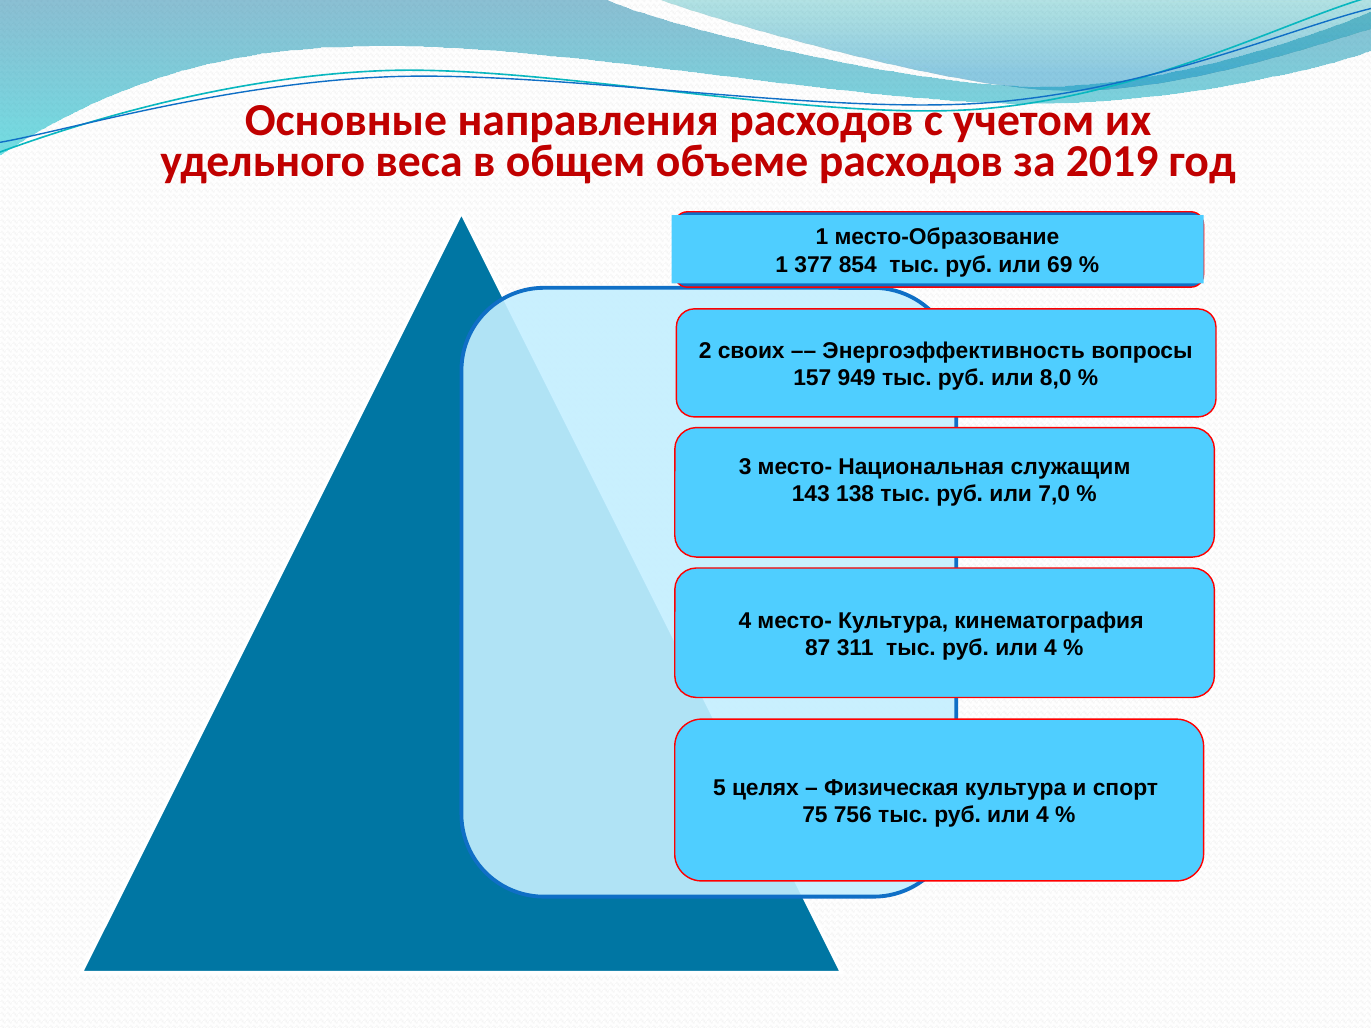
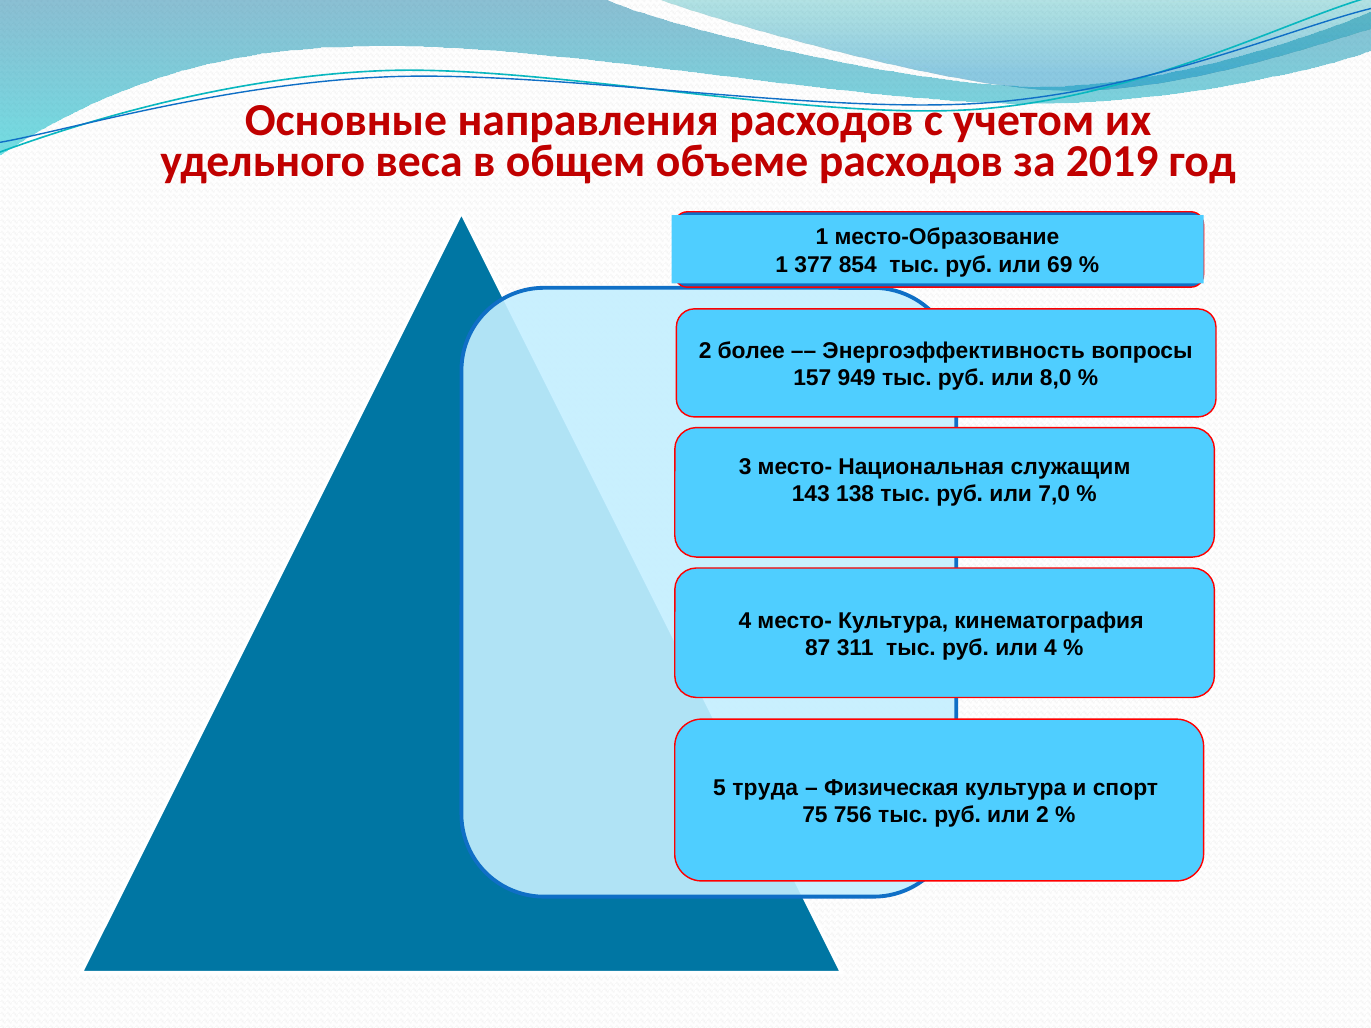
своих: своих -> более (751, 351)
целях: целях -> труда (765, 788)
4: 4 -> 2 (1043, 815)
